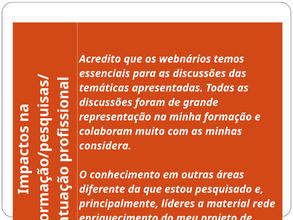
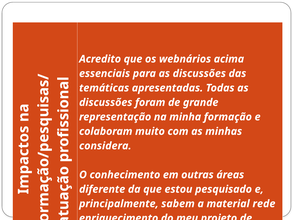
temos: temos -> acima (229, 59)
líderes: líderes -> sabem (178, 203)
